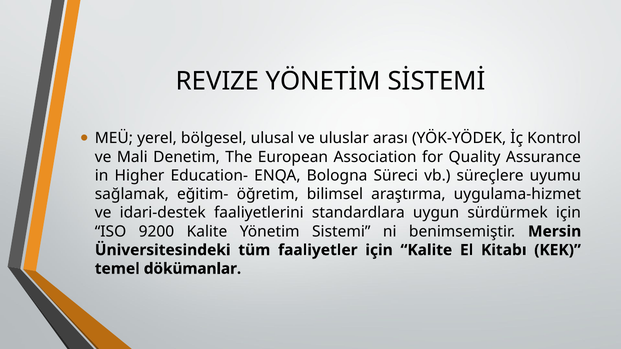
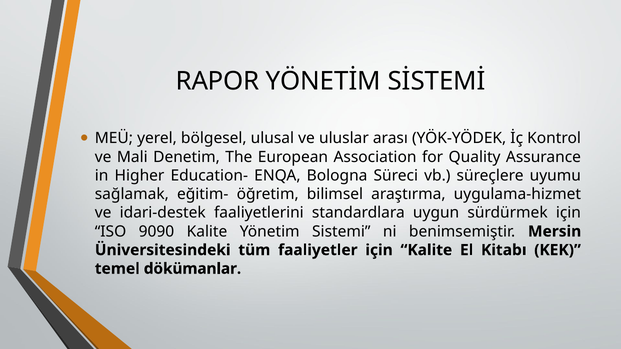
REVIZE: REVIZE -> RAPOR (218, 81)
9200: 9200 -> 9090 (156, 232)
